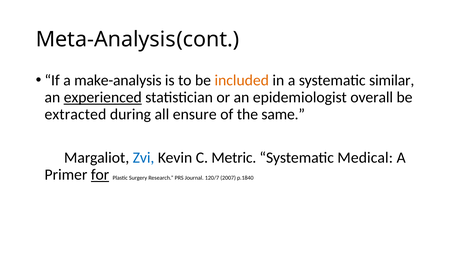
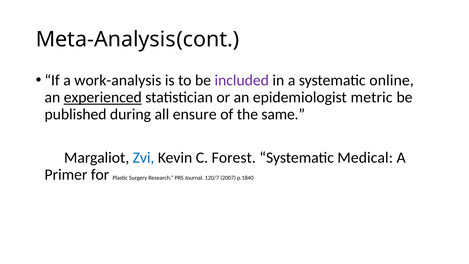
make-analysis: make-analysis -> work-analysis (118, 80)
included colour: orange -> purple (242, 80)
similar: similar -> online (392, 80)
overall: overall -> metric (372, 97)
extracted: extracted -> published (76, 114)
Metric: Metric -> Forest (234, 158)
for underline: present -> none (100, 175)
